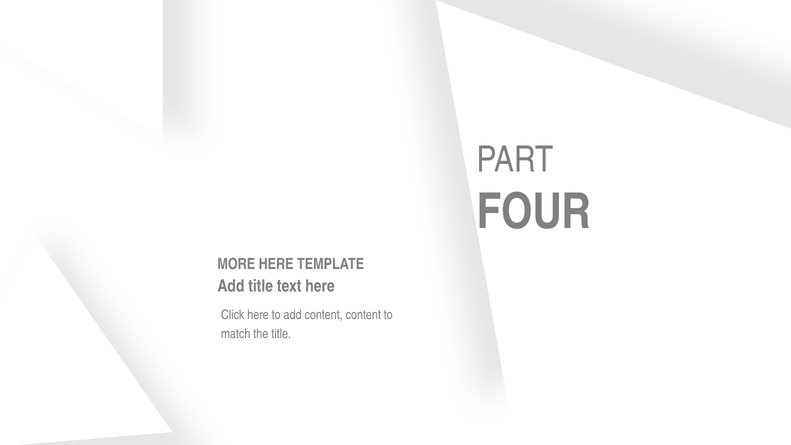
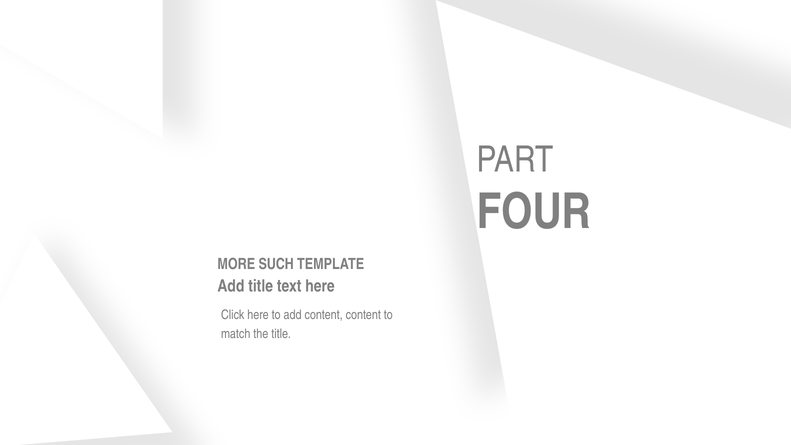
HERE: HERE -> SUCH (276, 264)
